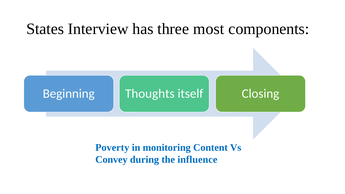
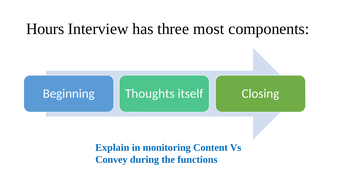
States: States -> Hours (45, 29)
Poverty: Poverty -> Explain (112, 148)
influence: influence -> functions (197, 160)
